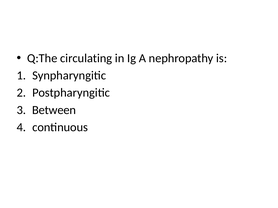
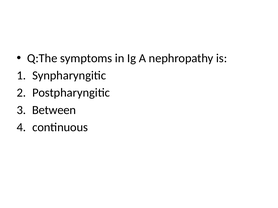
circulating: circulating -> symptoms (86, 58)
